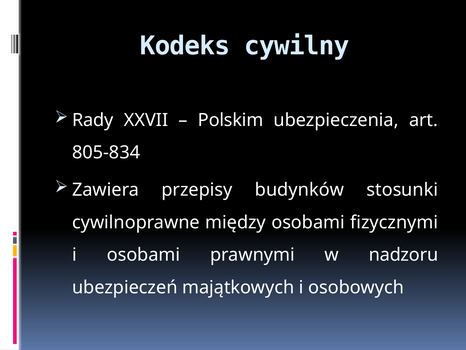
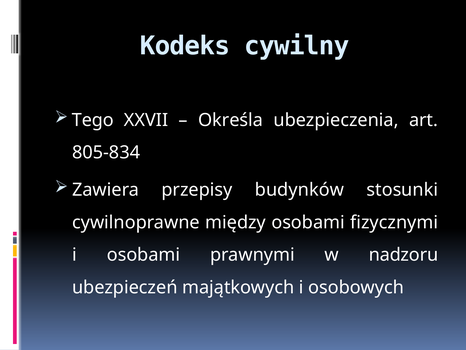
Rady: Rady -> Tego (93, 120)
Polskim: Polskim -> Określa (231, 120)
